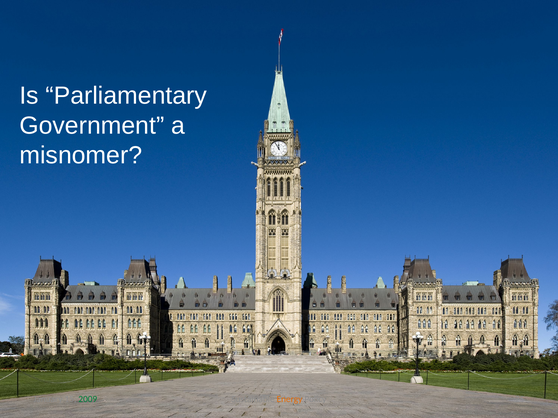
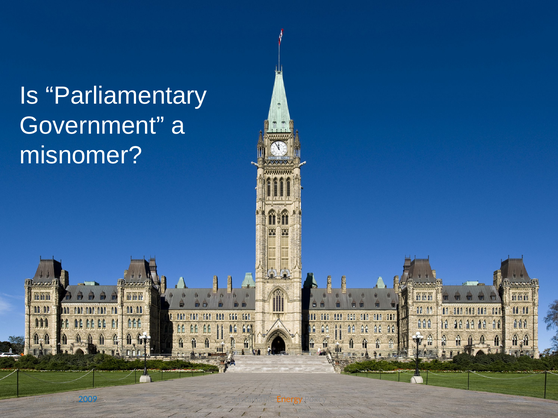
2009 colour: green -> blue (88, 400)
